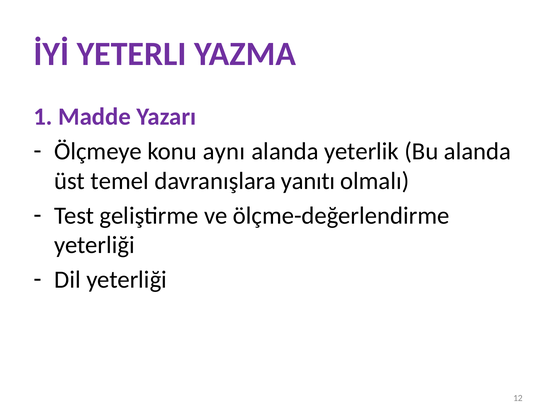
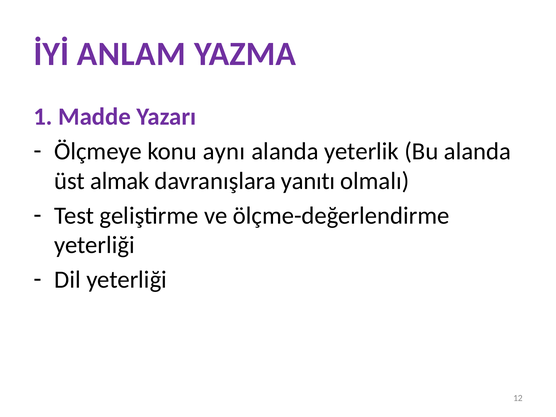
YETERLI: YETERLI -> ANLAM (131, 54)
temel: temel -> almak (120, 181)
